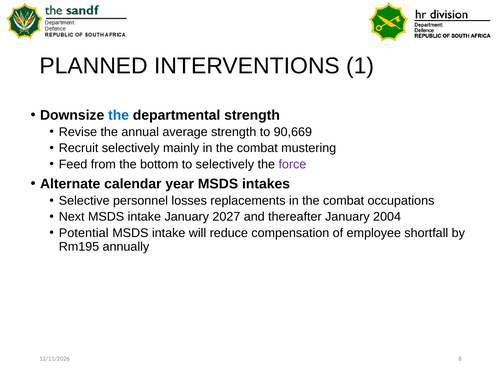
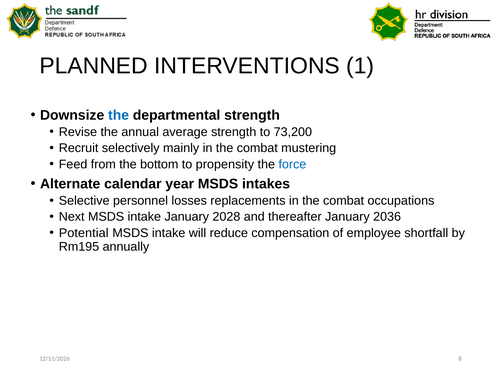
90,669: 90,669 -> 73,200 (293, 132)
to selectively: selectively -> propensity (225, 164)
force colour: purple -> blue (292, 164)
2027: 2027 -> 2028 (226, 217)
2004: 2004 -> 2036 (387, 217)
